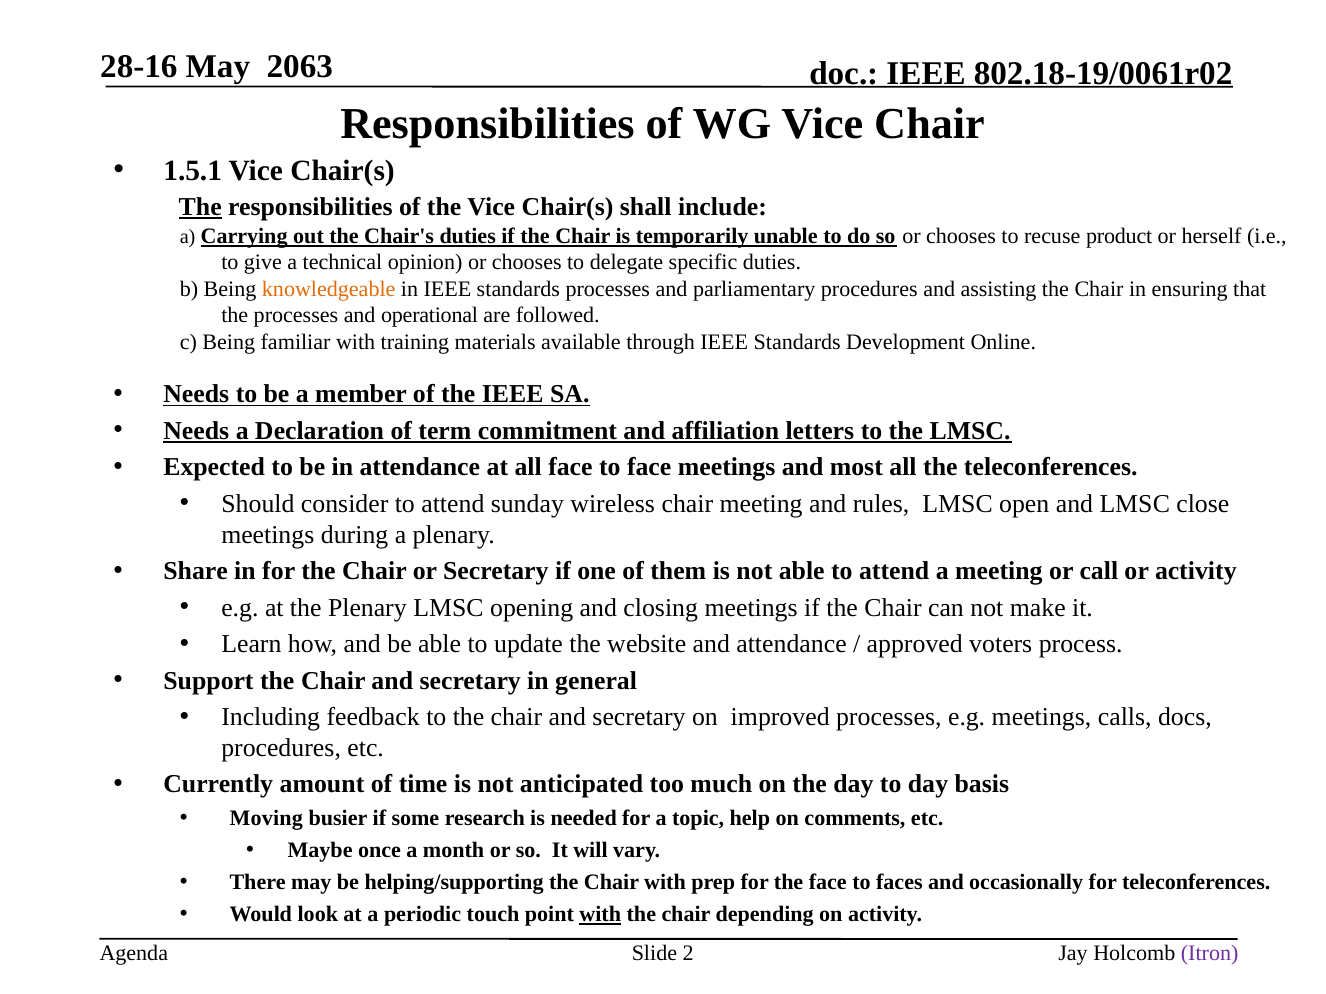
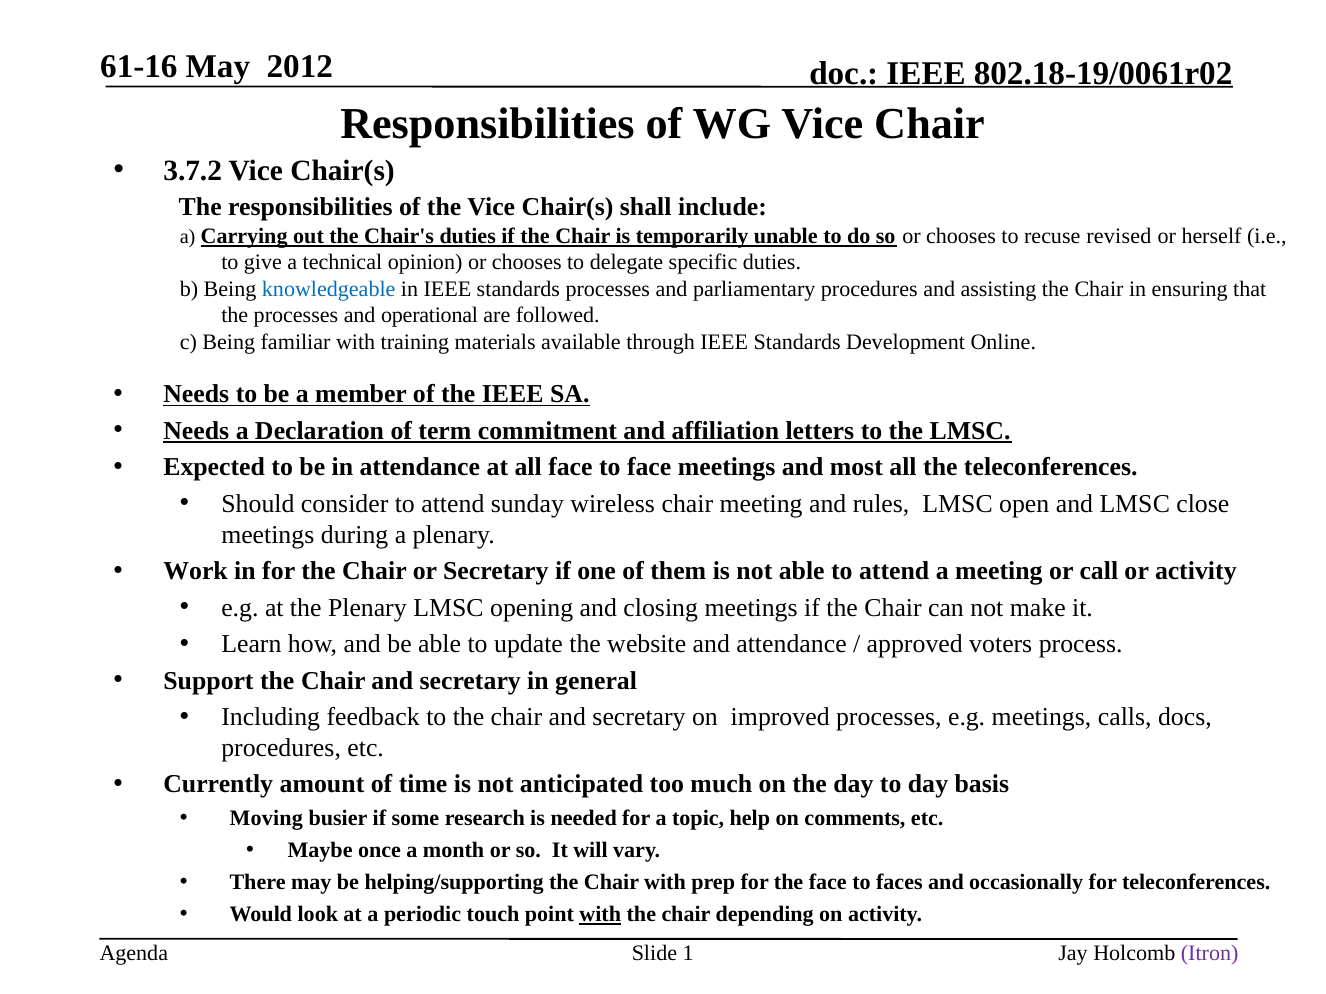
28-16: 28-16 -> 61-16 (139, 67)
2063: 2063 -> 2012 (300, 67)
1.5.1: 1.5.1 -> 3.7.2 (193, 170)
The underline: present -> none (200, 207)
product: product -> revised (1119, 236)
knowledgeable colour: orange -> blue (329, 289)
Share: Share -> Work (196, 571)
2: 2 -> 1 (688, 954)
